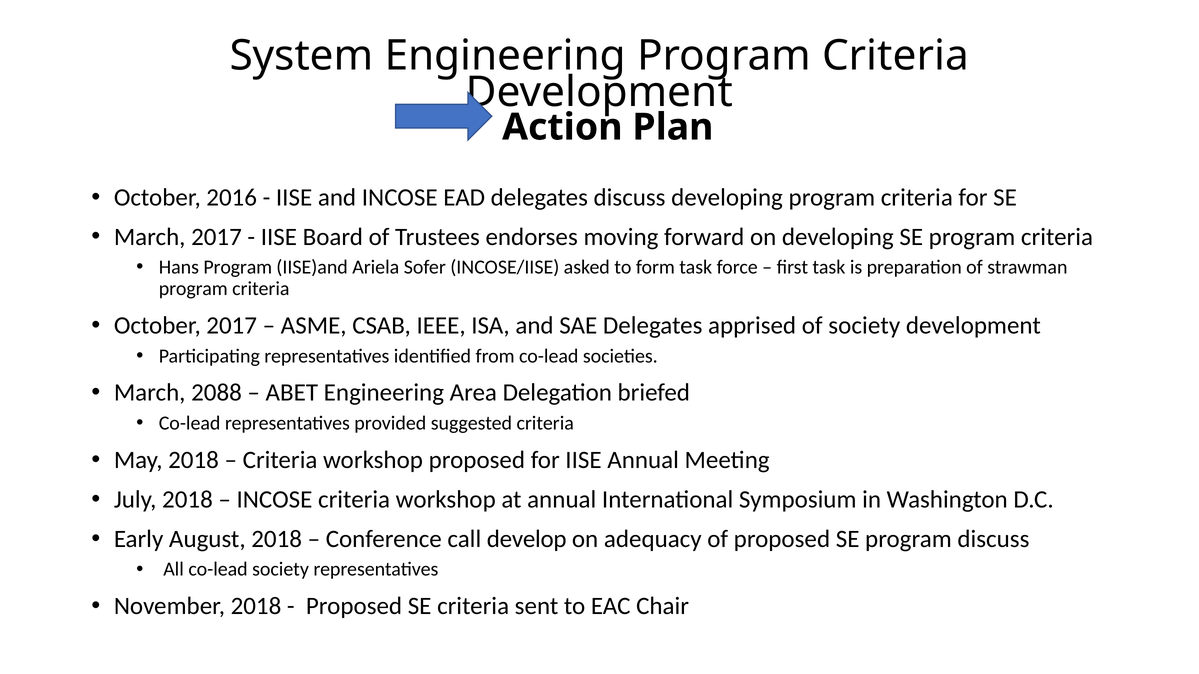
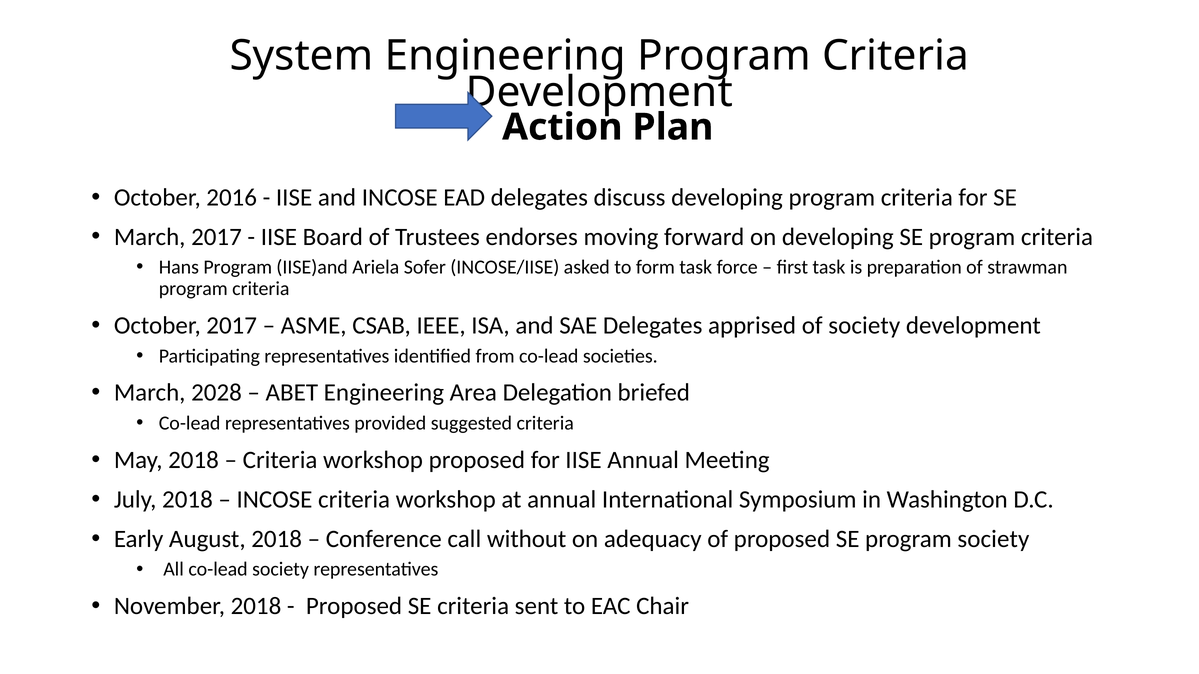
2088: 2088 -> 2028 (216, 393)
develop: develop -> without (527, 539)
program discuss: discuss -> society (993, 539)
